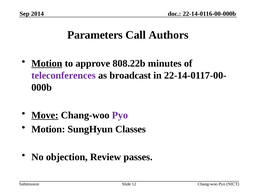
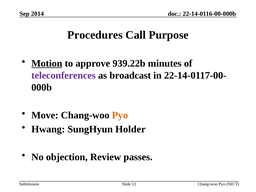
Parameters: Parameters -> Procedures (95, 35)
Authors: Authors -> Purpose (169, 35)
808.22b: 808.22b -> 939.22b (129, 63)
Move underline: present -> none (45, 115)
Pyo colour: purple -> orange (120, 115)
Motion: Motion -> Hwang (48, 129)
Classes: Classes -> Holder (130, 129)
